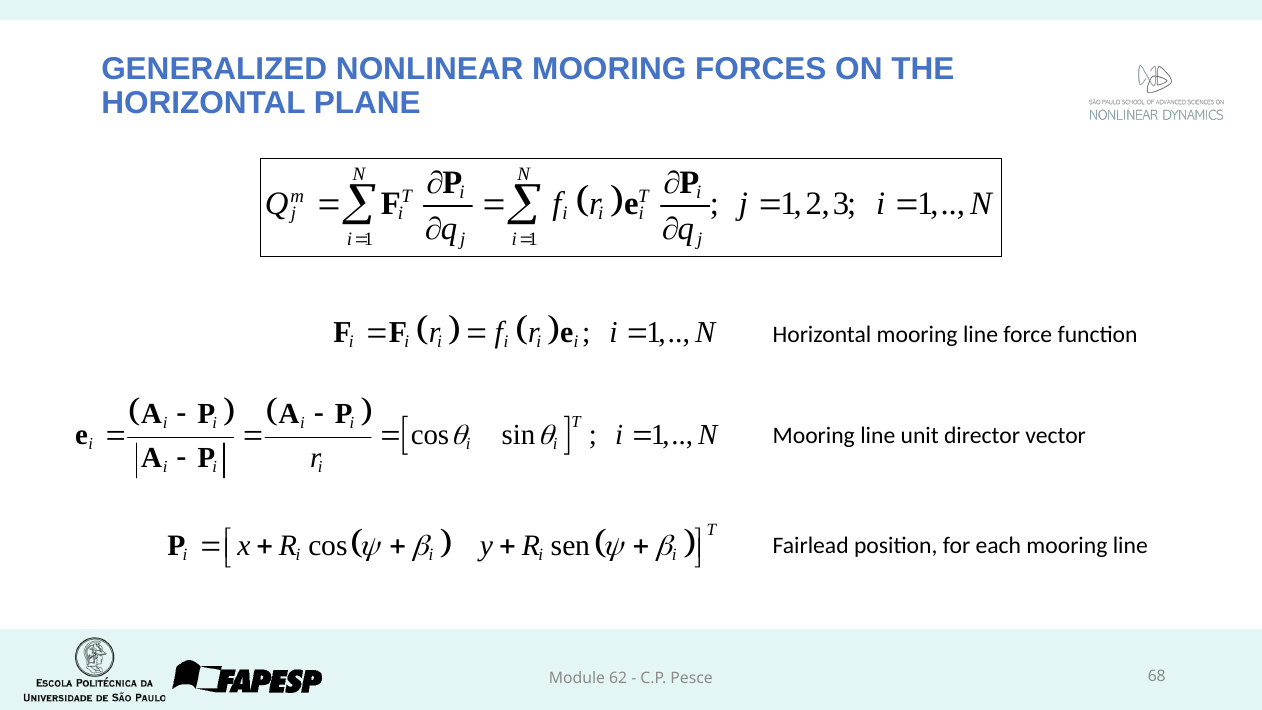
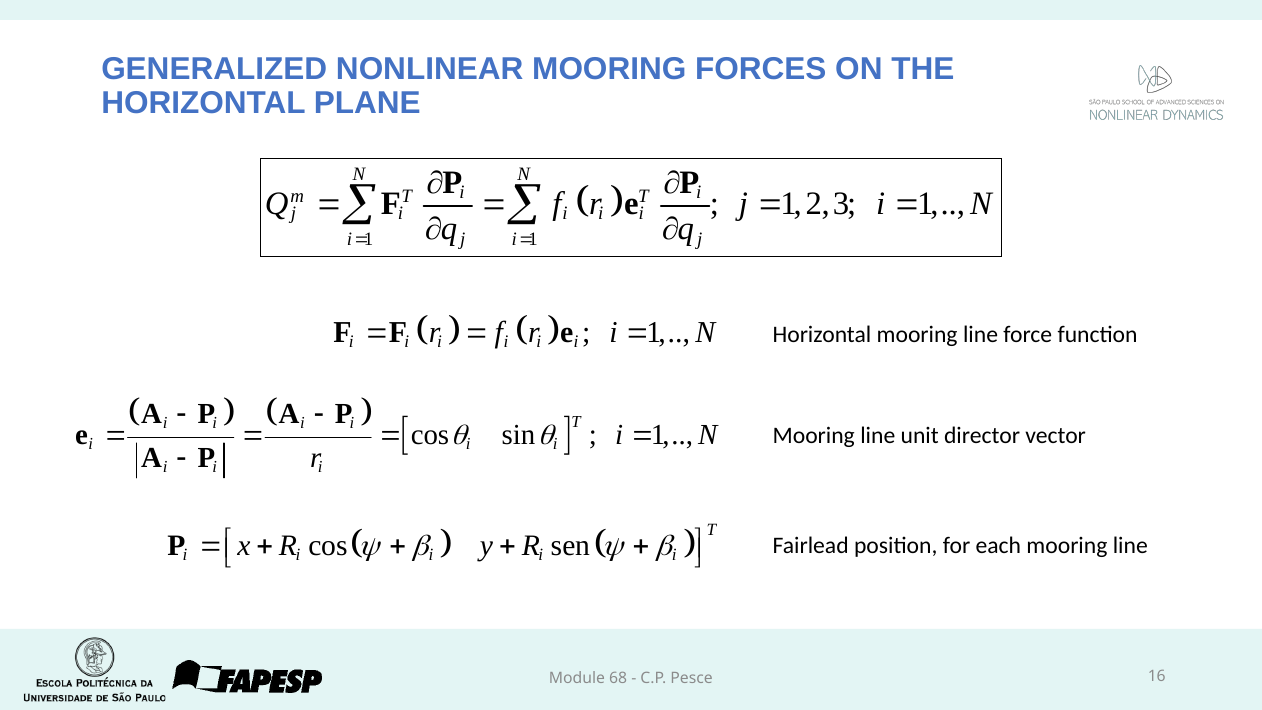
62: 62 -> 68 (618, 678)
68: 68 -> 16 (1157, 677)
